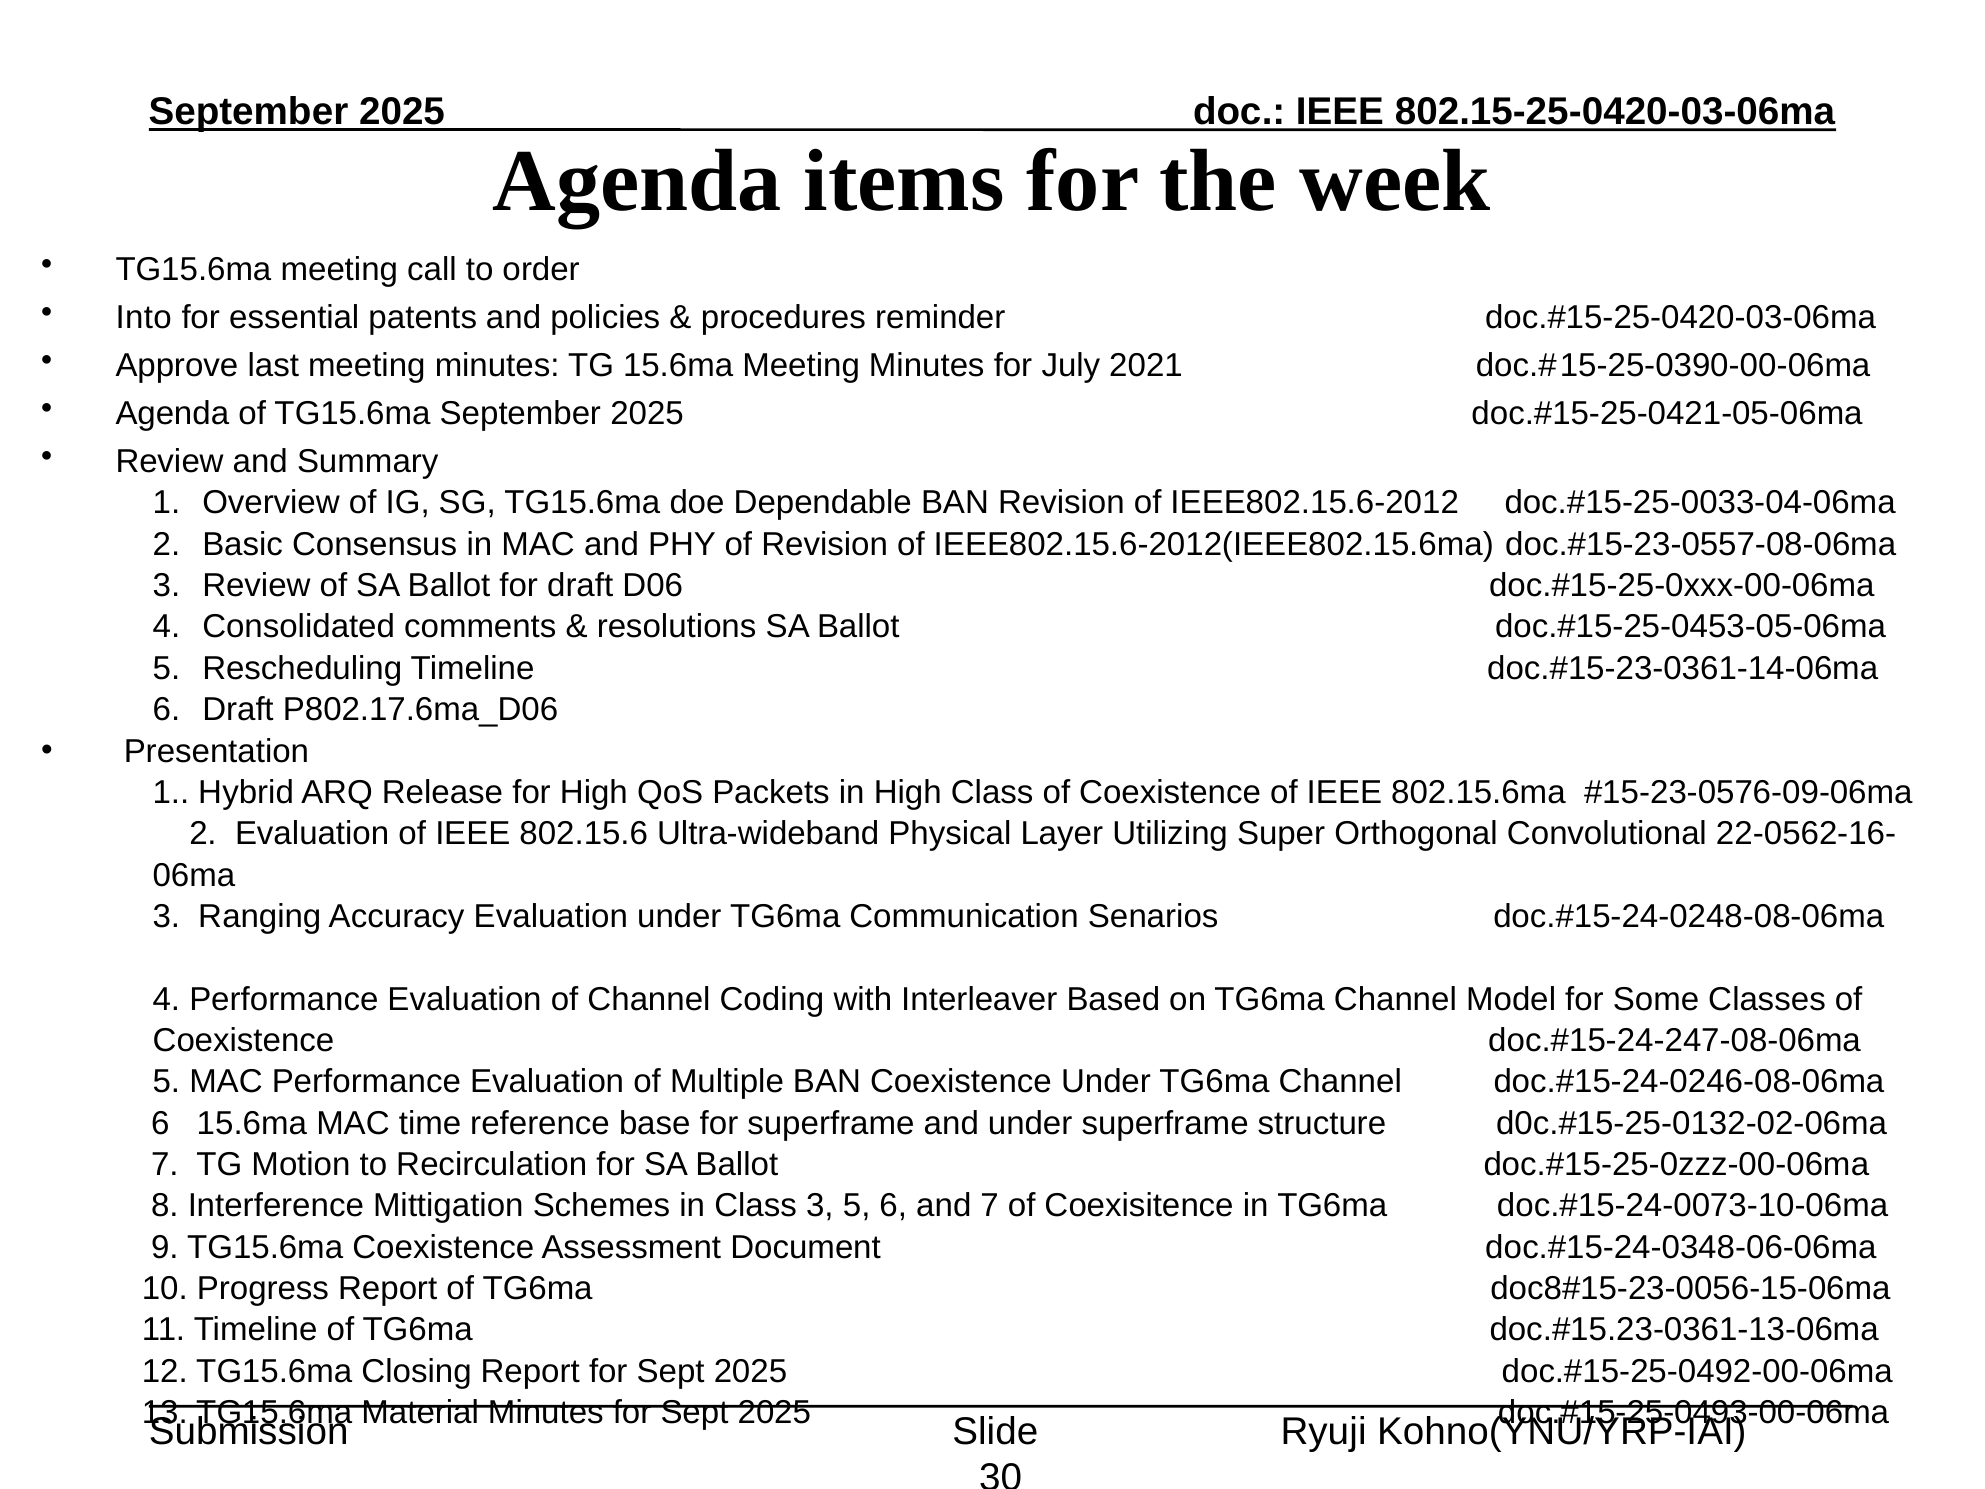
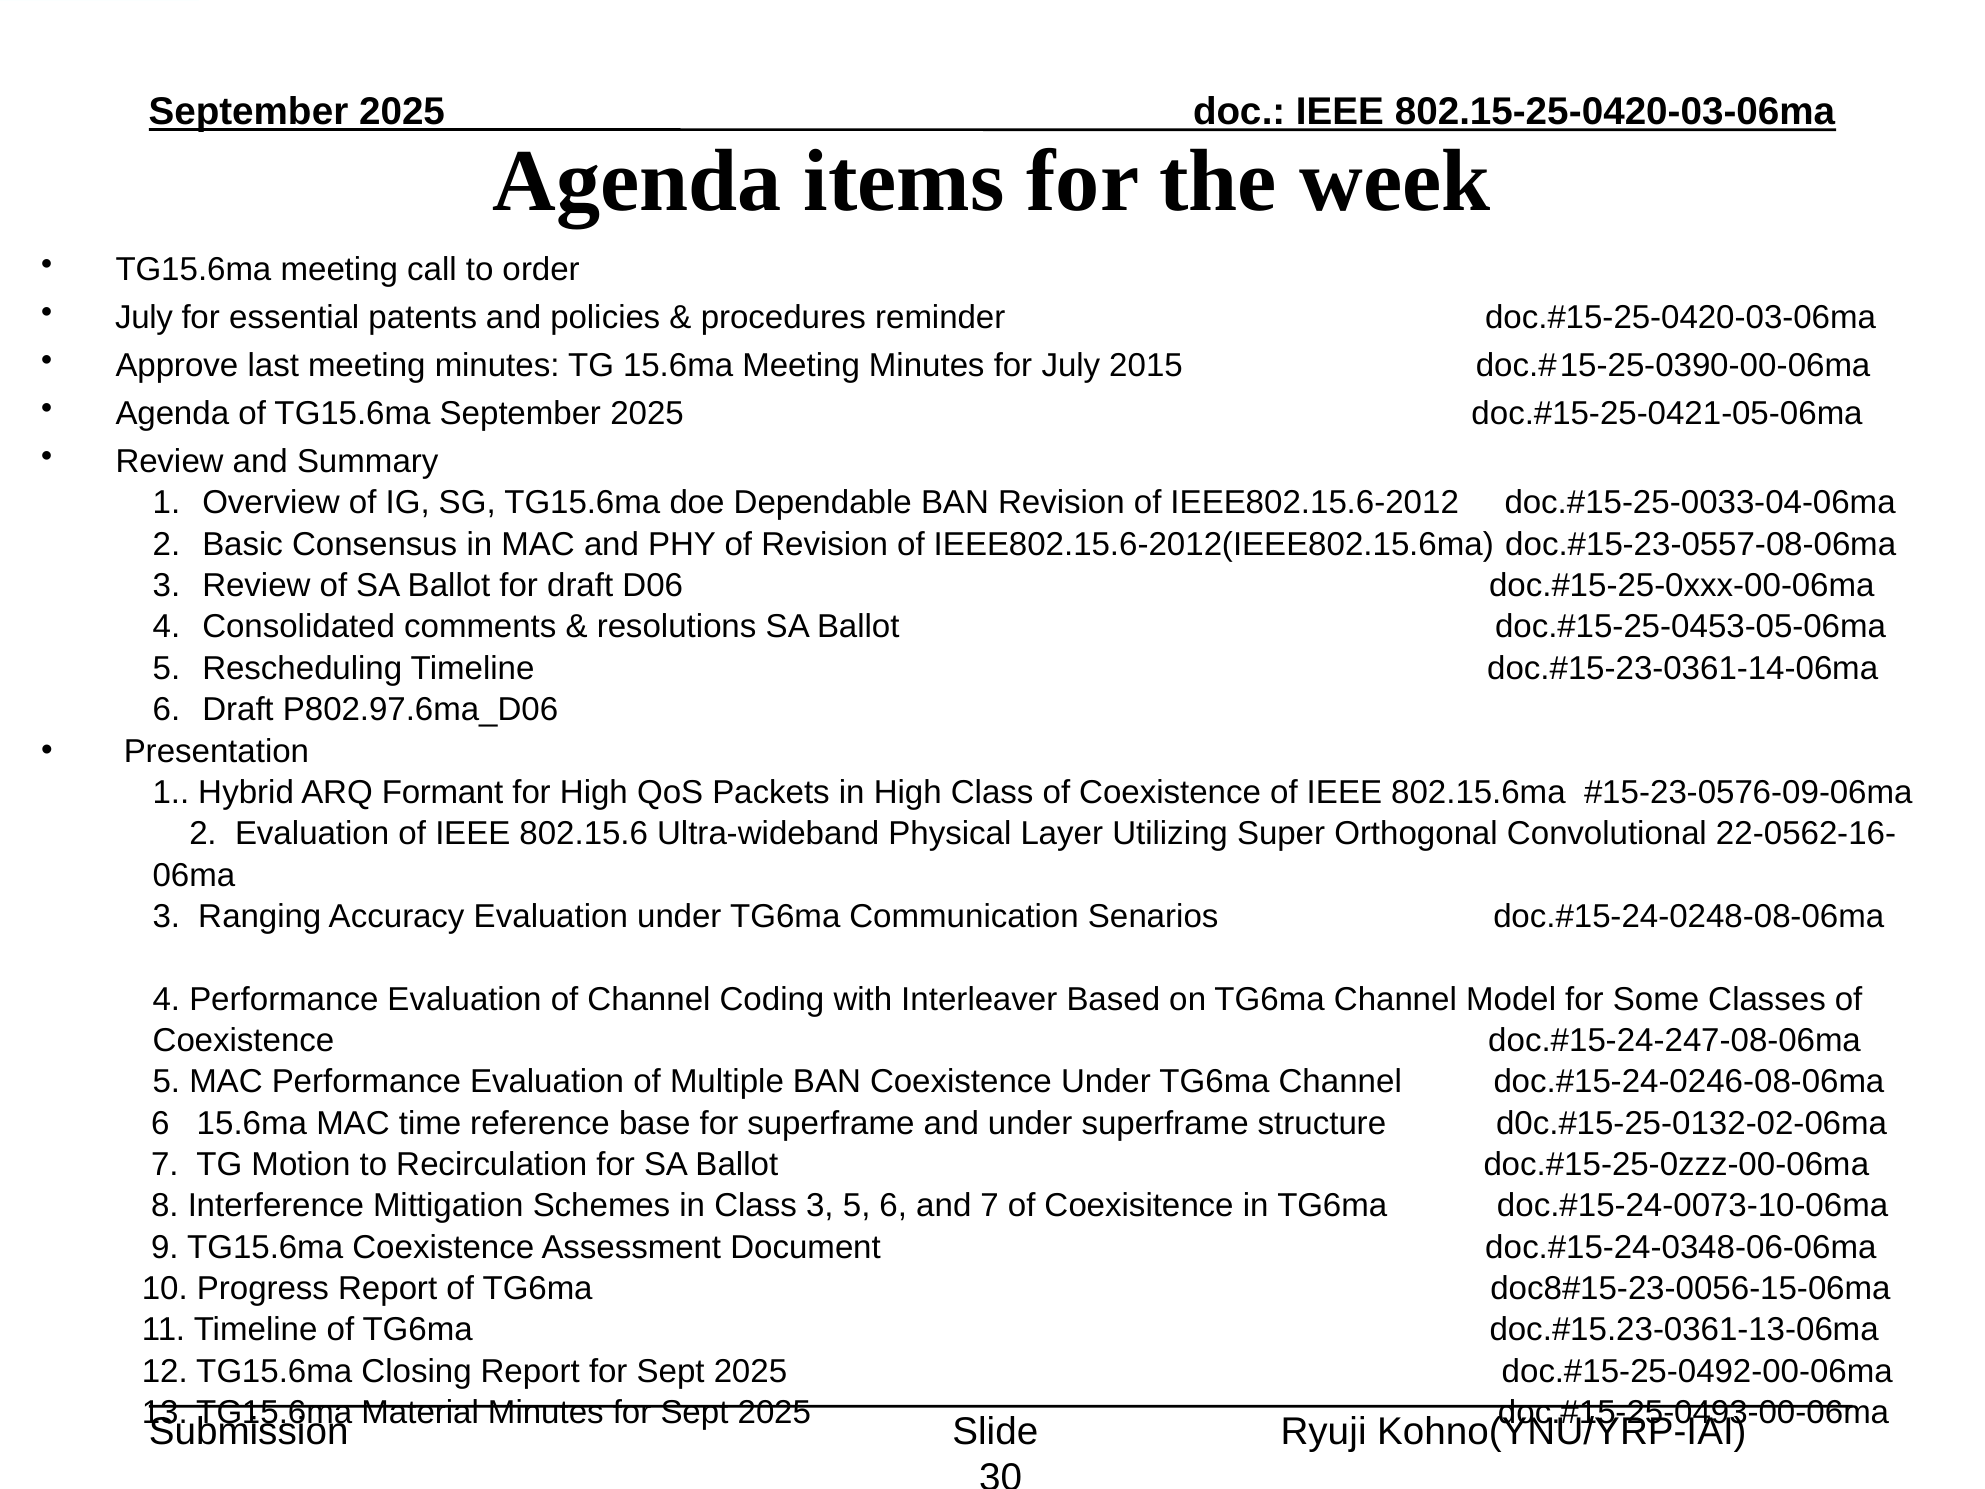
Into: Into -> July (144, 318)
2021: 2021 -> 2015 (1146, 366)
P802.17.6ma_D06: P802.17.6ma_D06 -> P802.97.6ma_D06 (421, 710)
Release: Release -> Formant (443, 792)
